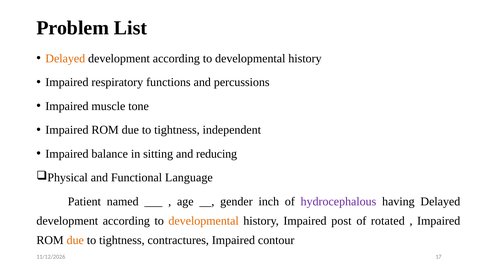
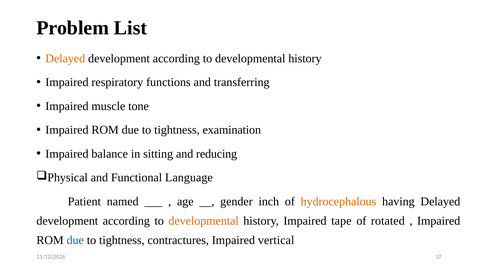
percussions: percussions -> transferring (242, 82)
independent: independent -> examination (232, 130)
hydrocephalous colour: purple -> orange (338, 201)
post: post -> tape (341, 221)
due colour: orange -> blue (75, 240)
contour: contour -> vertical (276, 240)
